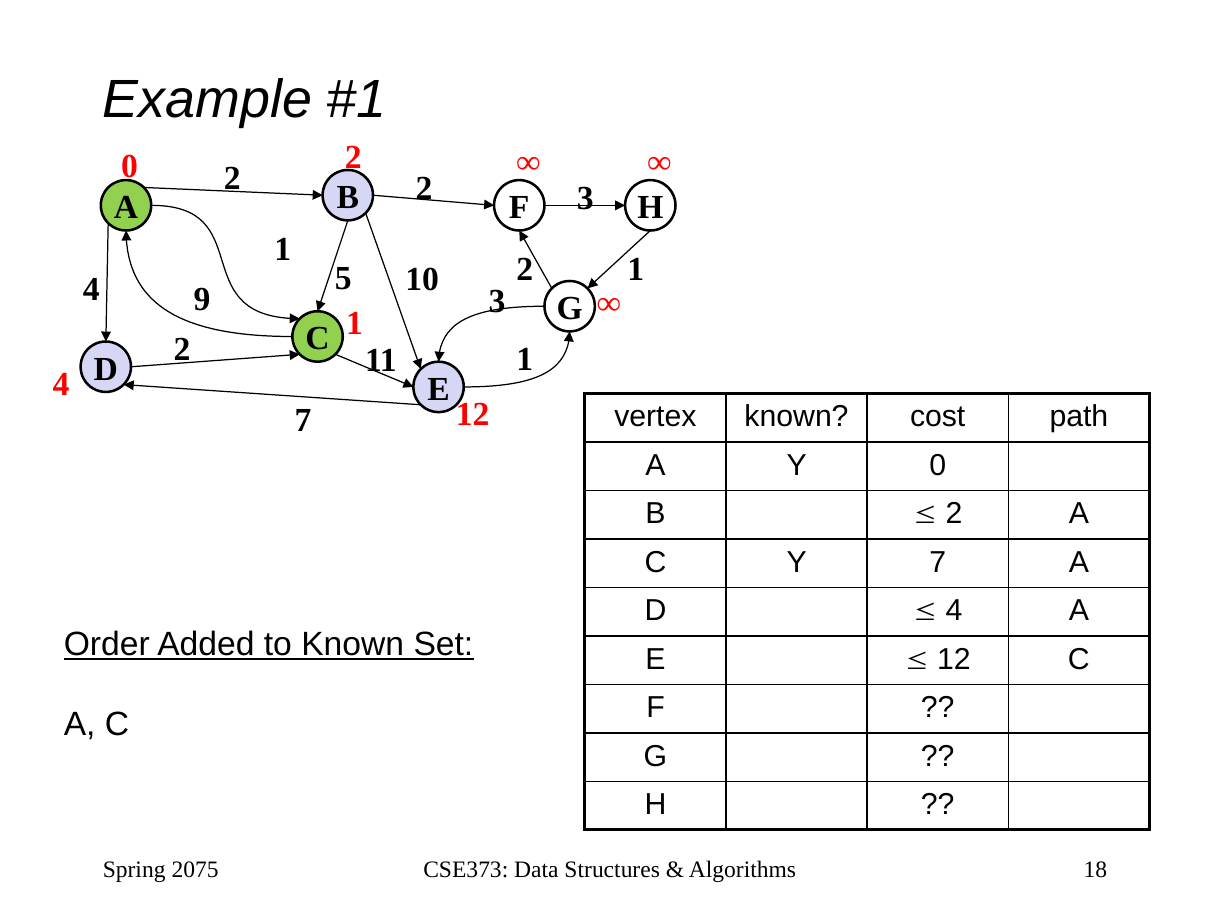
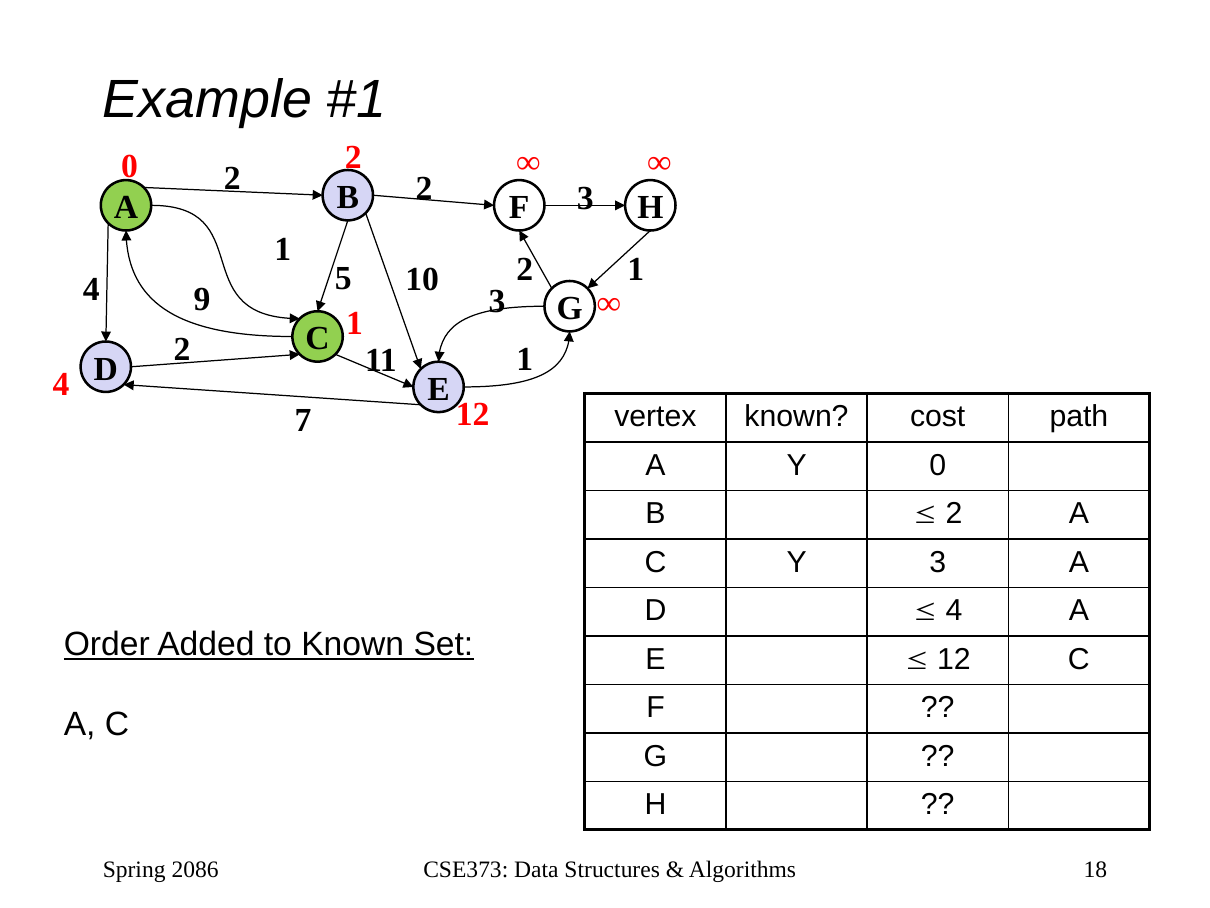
Y 7: 7 -> 3 (938, 562)
2075: 2075 -> 2086 (195, 869)
